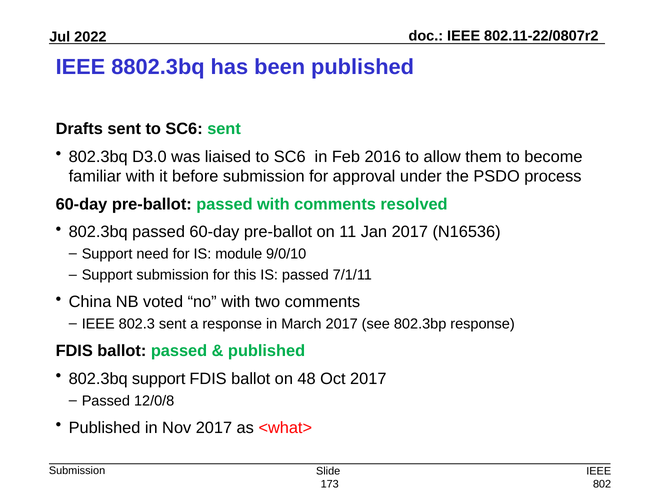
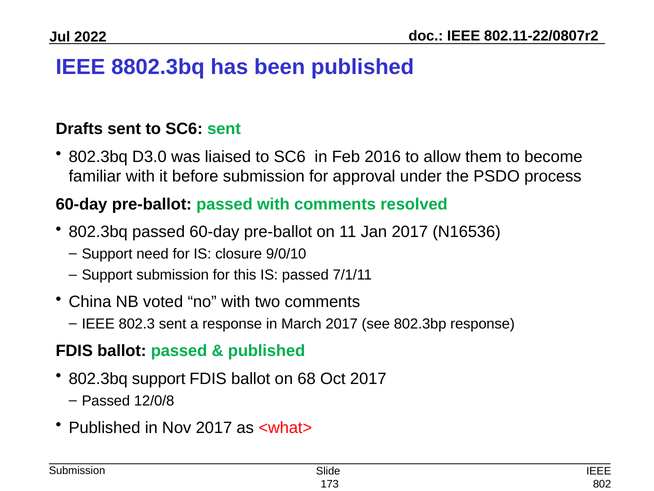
module: module -> closure (239, 254)
48: 48 -> 68 (307, 378)
